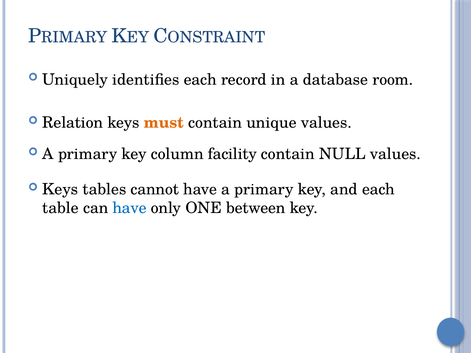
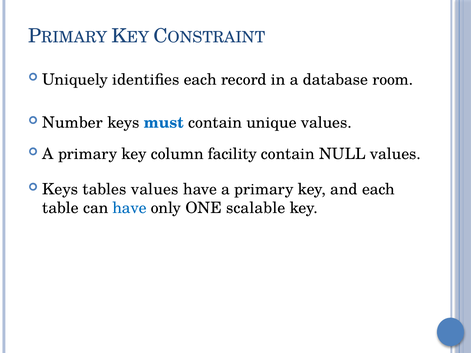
Relation: Relation -> Number (73, 123)
must colour: orange -> blue (164, 123)
tables cannot: cannot -> values (155, 189)
between: between -> scalable (256, 208)
